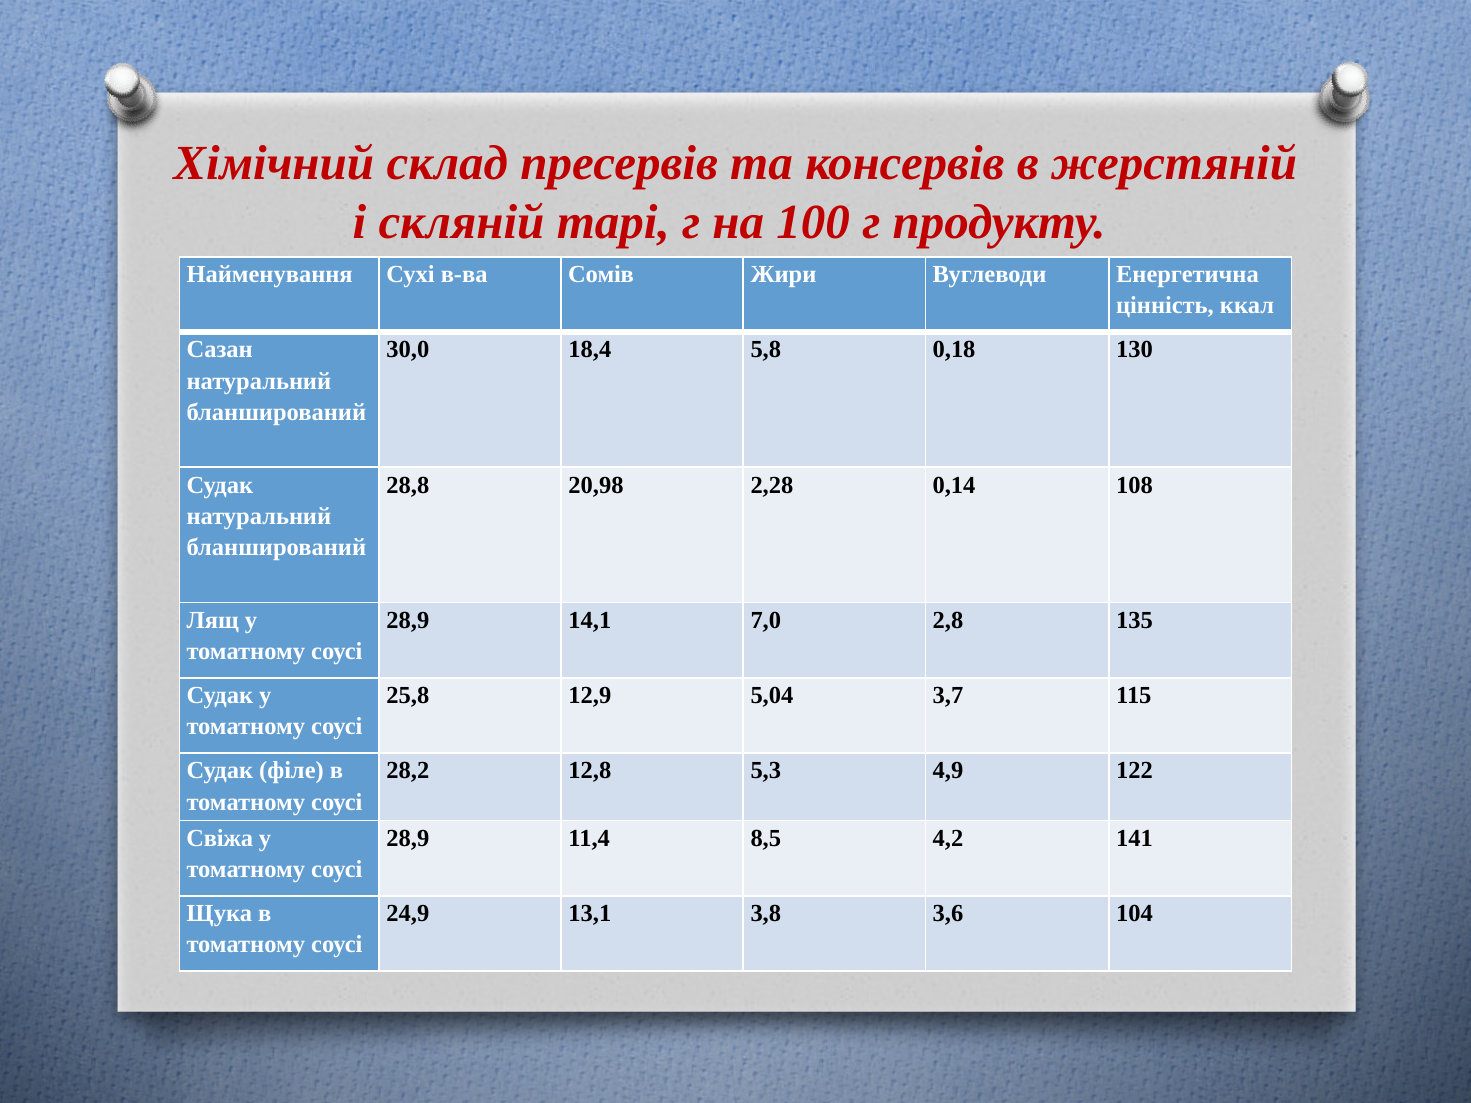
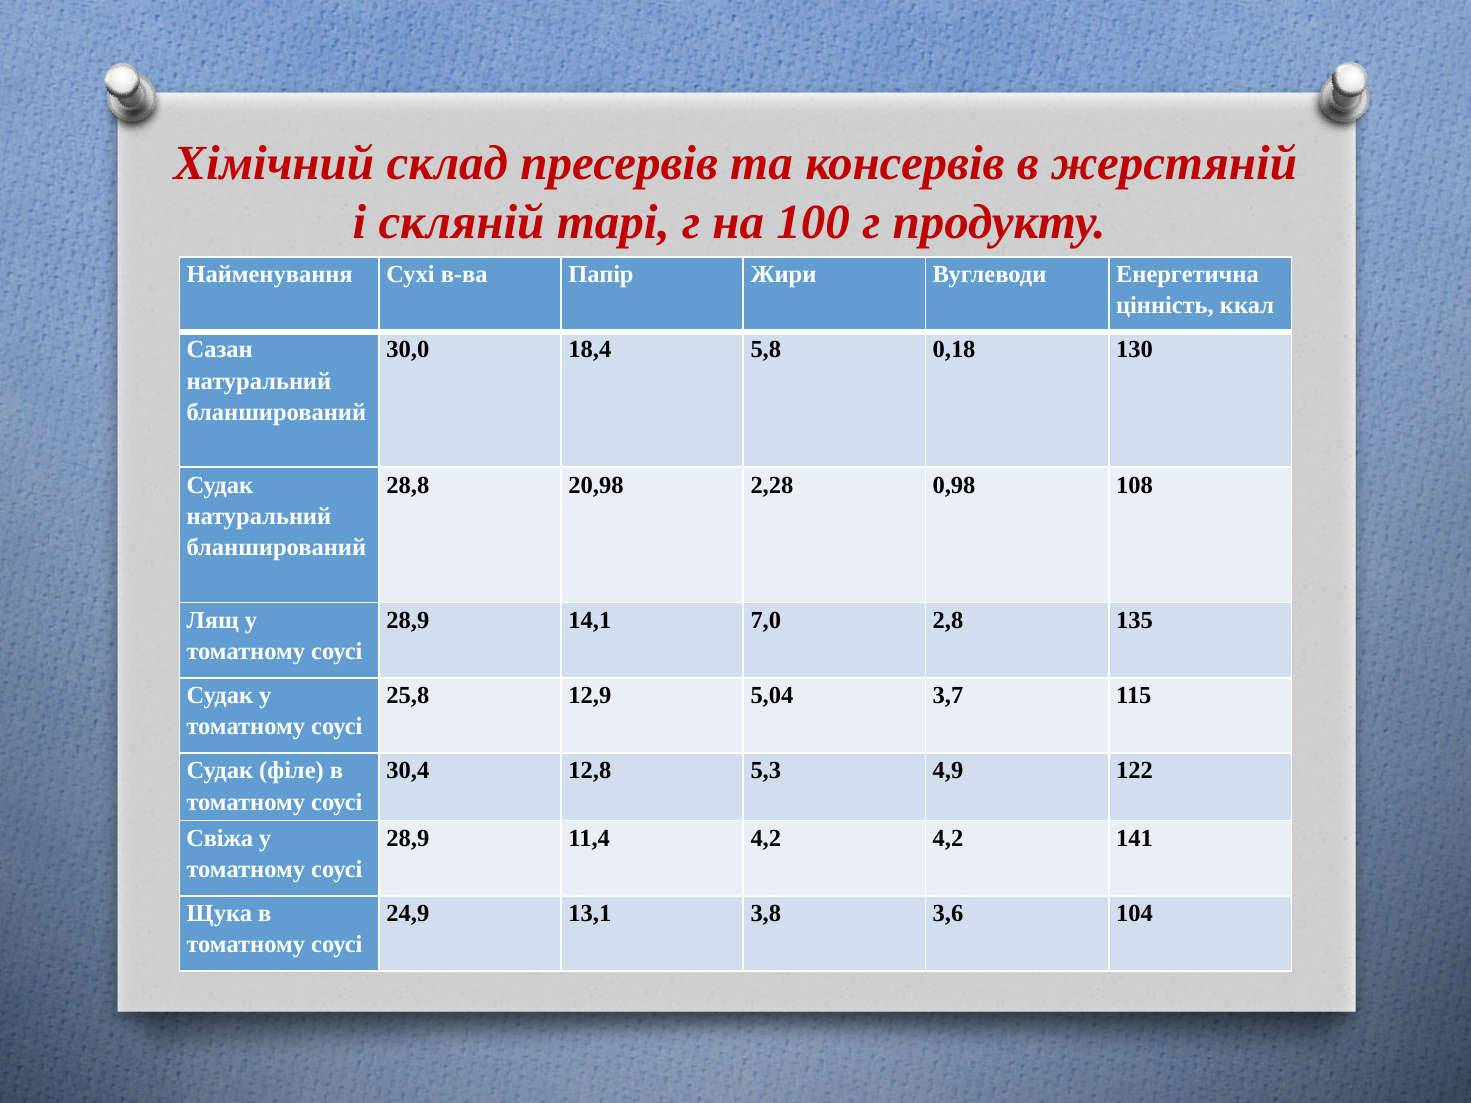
Сомів: Сомів -> Папір (601, 275)
0,14: 0,14 -> 0,98 (954, 485)
28,2: 28,2 -> 30,4 (408, 771)
11,4 8,5: 8,5 -> 4,2 (766, 839)
